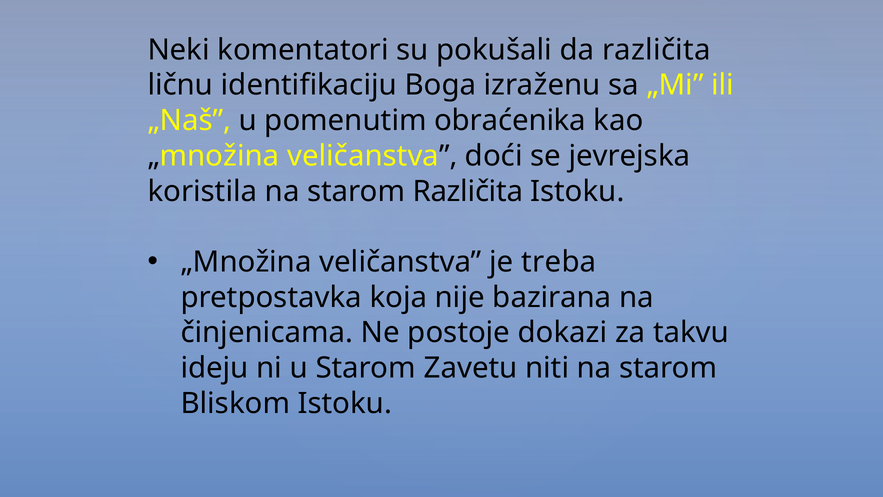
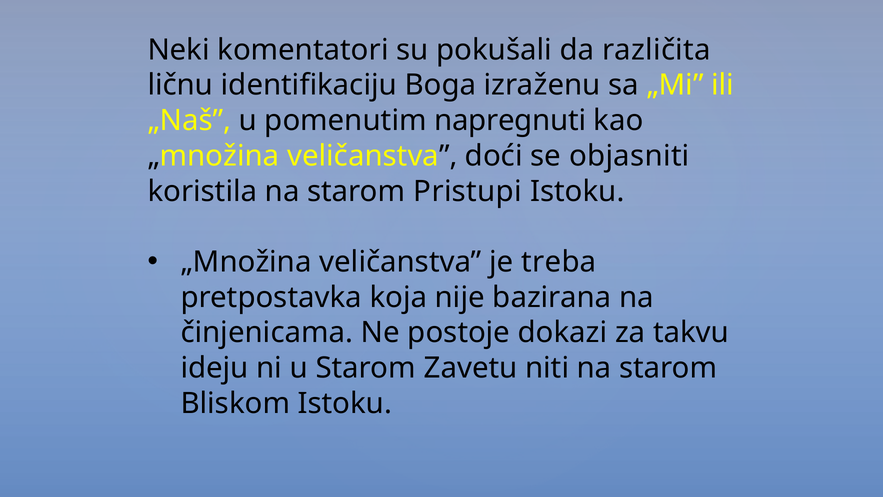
obraćenika: obraćenika -> napregnuti (510, 121)
jevrejska: jevrejska -> objasniti (629, 156)
starom Različita: Različita -> Pristupi (468, 191)
